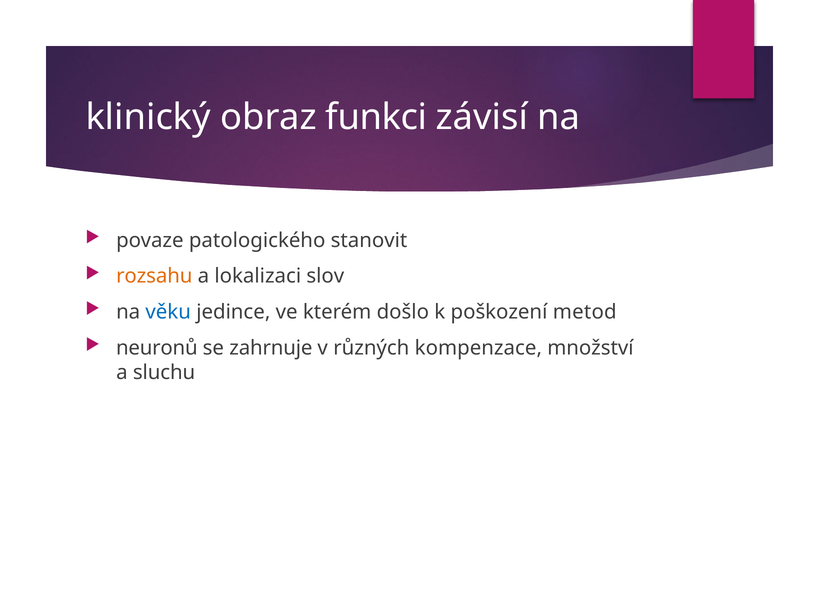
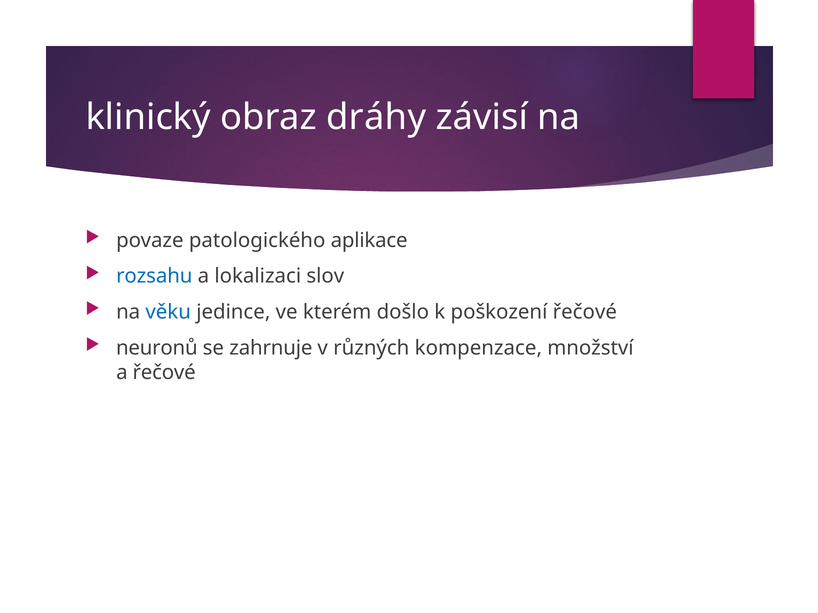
funkci: funkci -> dráhy (376, 117)
stanovit: stanovit -> aplikace (369, 240)
rozsahu colour: orange -> blue (154, 276)
poškození metod: metod -> řečové (585, 312)
a sluchu: sluchu -> řečové (164, 373)
